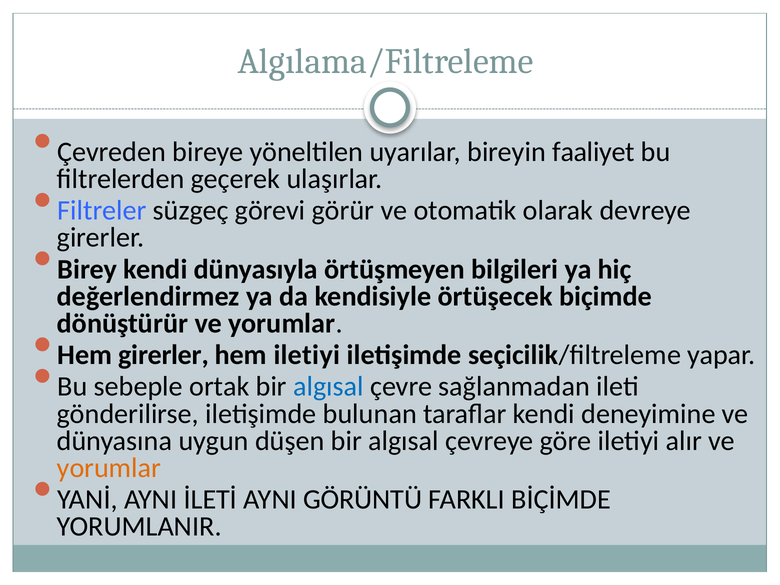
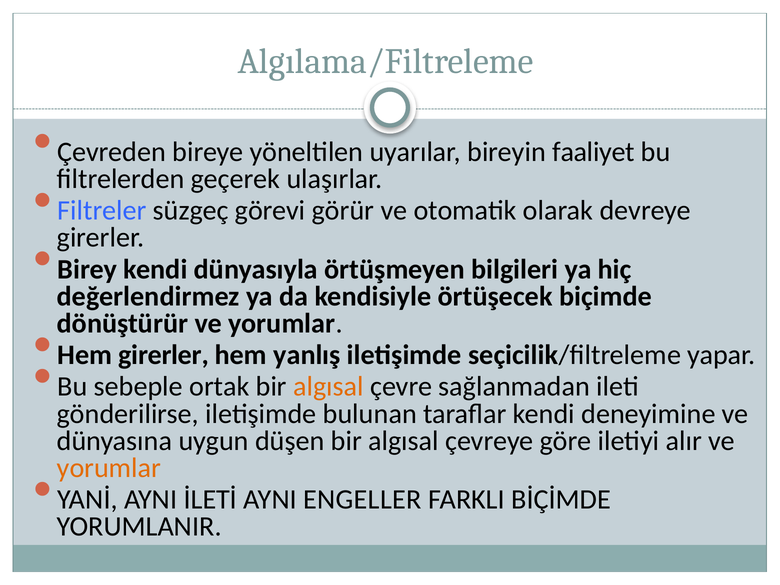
hem iletiyi: iletiyi -> yanlış (307, 355)
algısal colour: blue -> orange (328, 387)
GÖRÜNTÜ: GÖRÜNTÜ -> ENGELLER (362, 499)
